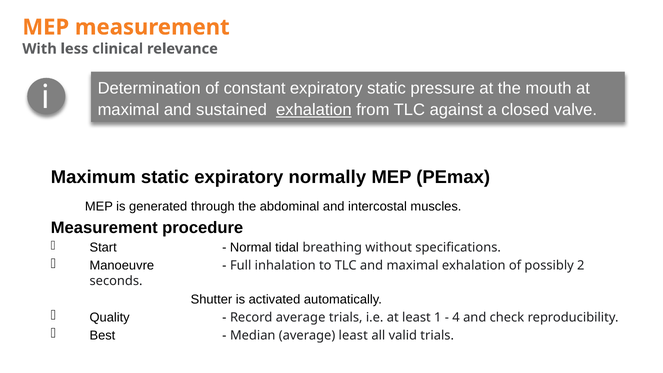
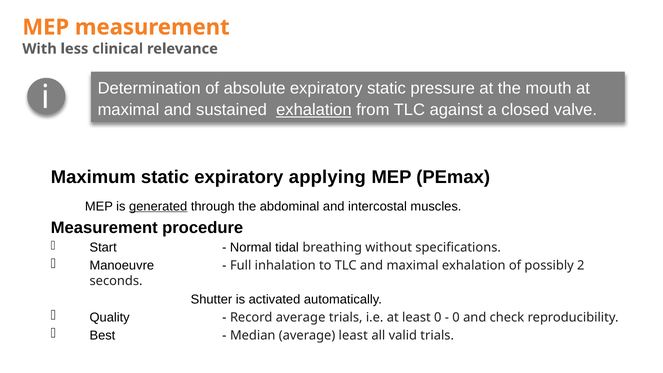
constant: constant -> absolute (255, 88)
normally: normally -> applying (327, 177)
generated underline: none -> present (158, 206)
least 1: 1 -> 0 (438, 317)
4: 4 -> 0 (456, 317)
